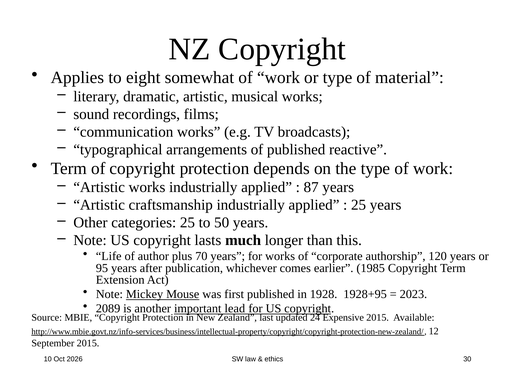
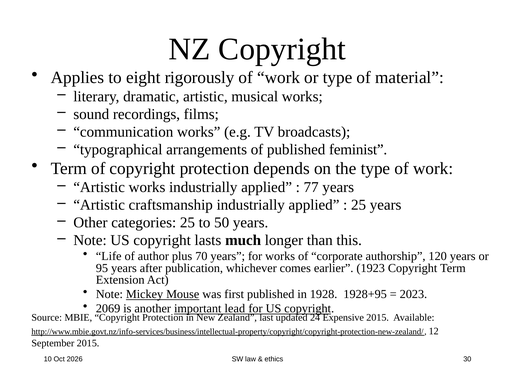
somewhat: somewhat -> rigorously (200, 78)
reactive: reactive -> feminist (358, 150)
87: 87 -> 77 (311, 187)
1985: 1985 -> 1923 (371, 268)
2089: 2089 -> 2069 (108, 309)
